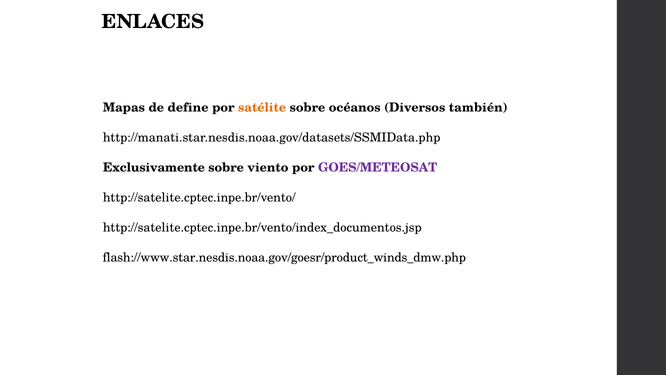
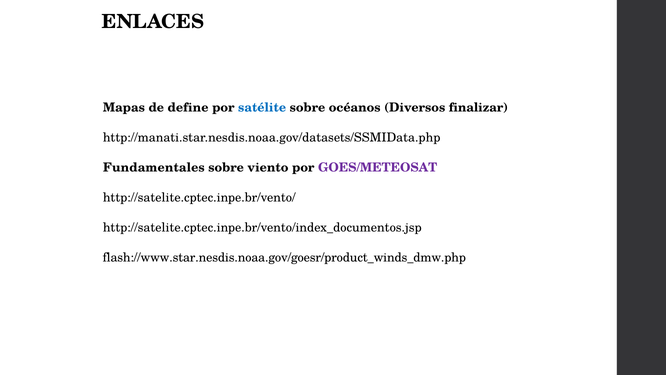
satélite colour: orange -> blue (262, 108)
también: también -> finalizar (478, 108)
Exclusivamente: Exclusivamente -> Fundamentales (154, 168)
